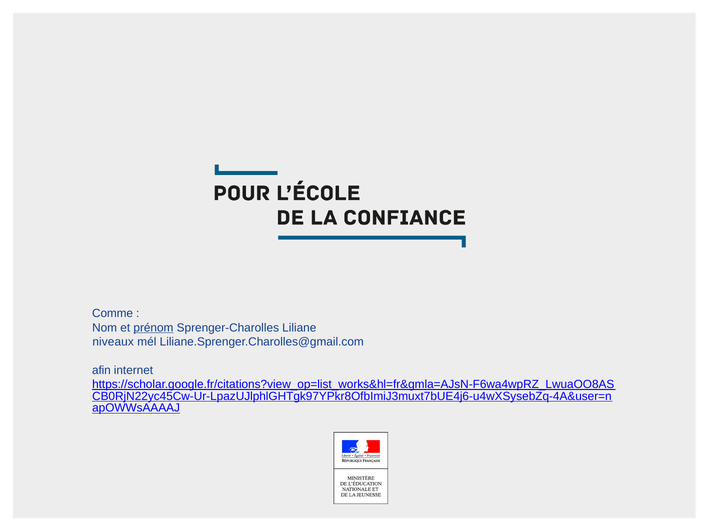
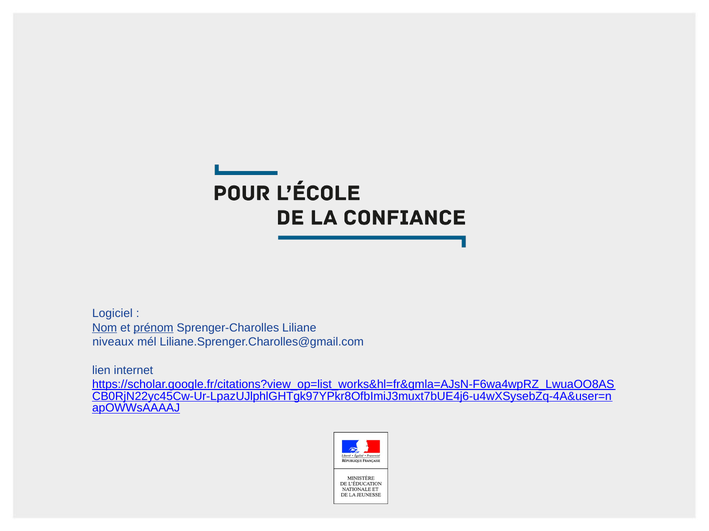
Comme: Comme -> Logiciel (112, 314)
Nom underline: none -> present (105, 328)
afin: afin -> lien (101, 371)
